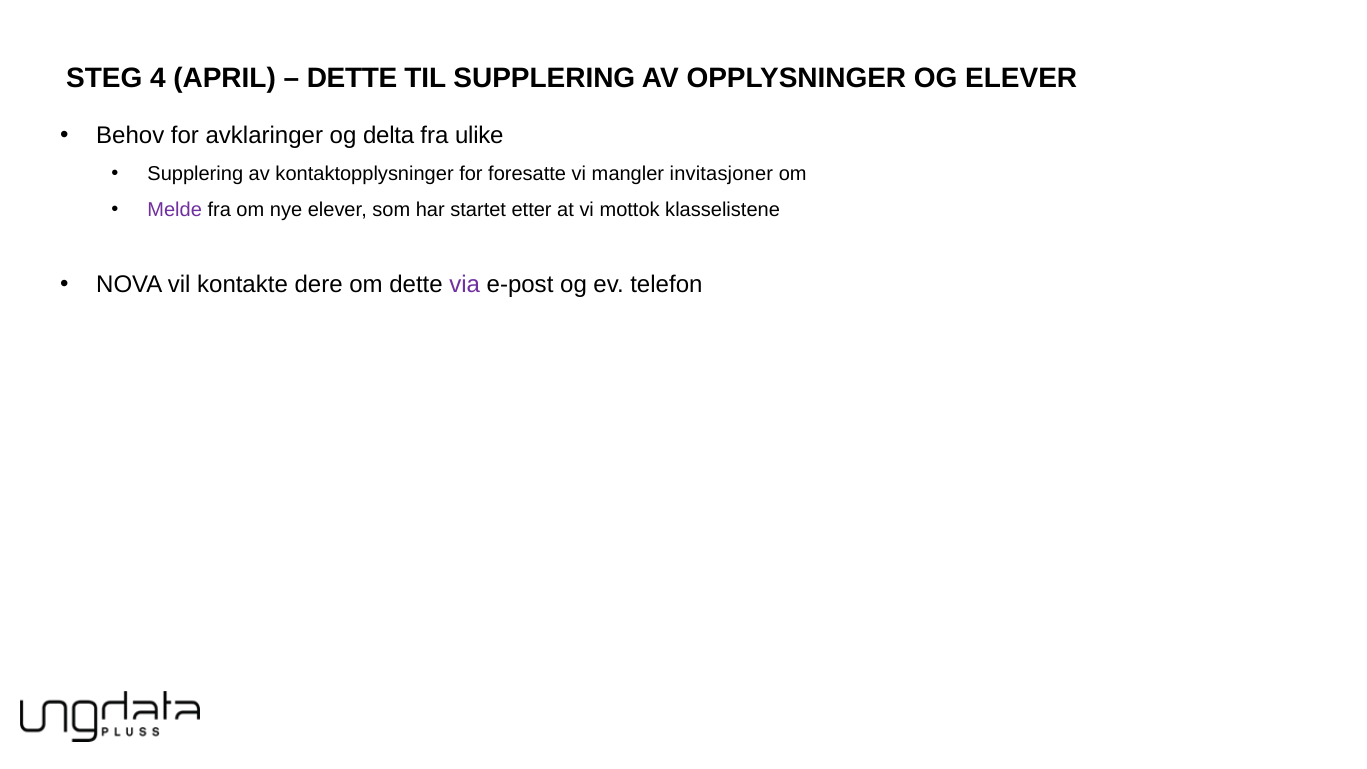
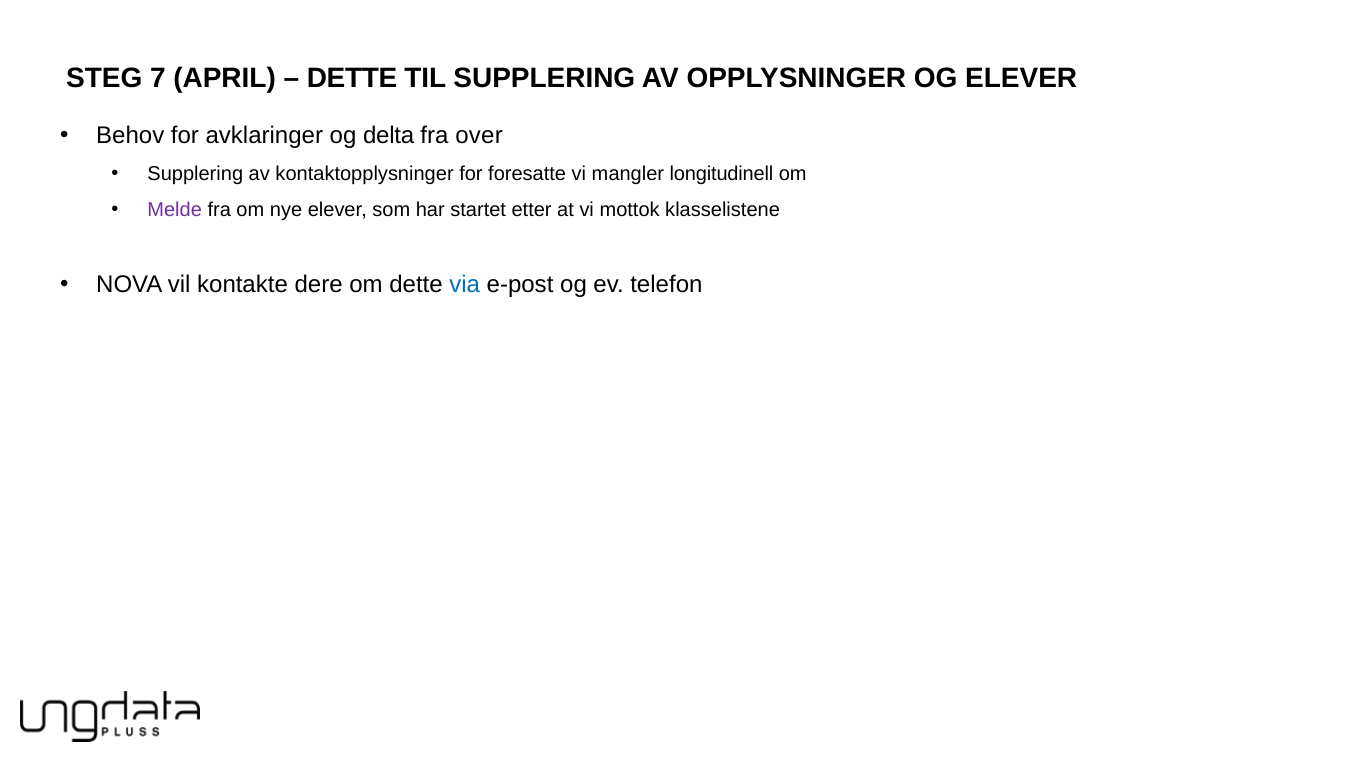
4: 4 -> 7 (158, 79)
ulike: ulike -> over (479, 136)
invitasjoner: invitasjoner -> longitudinell (722, 174)
via colour: purple -> blue (465, 285)
